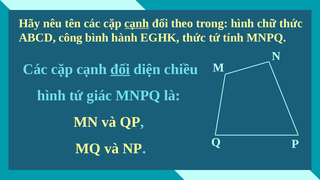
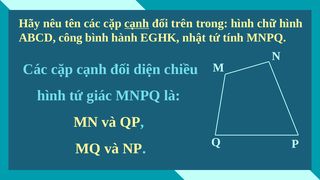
theo: theo -> trên (182, 23)
chữ thức: thức -> hình (291, 23)
EGHK thức: thức -> nhật (194, 38)
đối underline: present -> none (120, 69)
